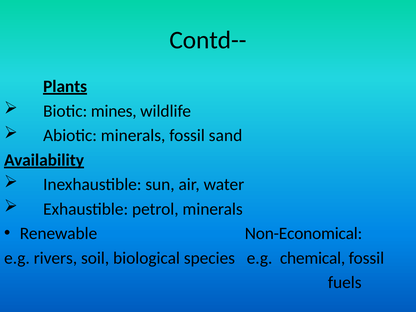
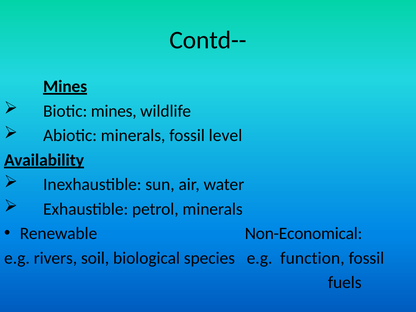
Plants: Plants -> Mines (65, 86)
sand: sand -> level (225, 135)
chemical: chemical -> function (312, 258)
